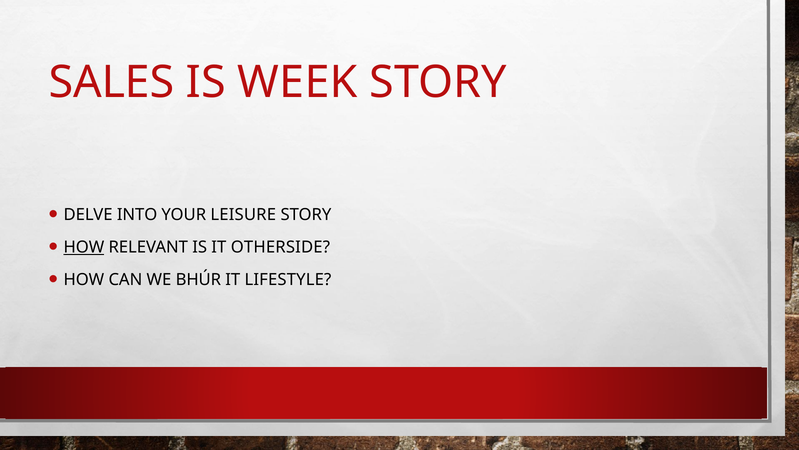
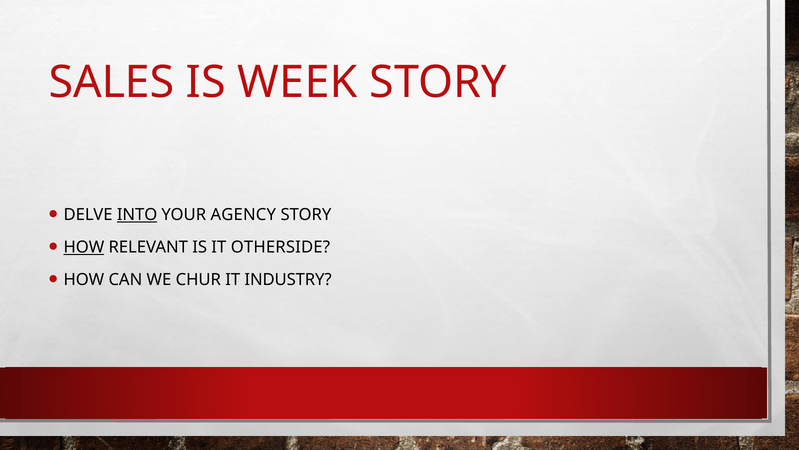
INTO underline: none -> present (137, 215)
LEISURE: LEISURE -> AGENCY (243, 215)
BHÚR: BHÚR -> CHUR (198, 279)
LIFESTYLE: LIFESTYLE -> INDUSTRY (288, 279)
